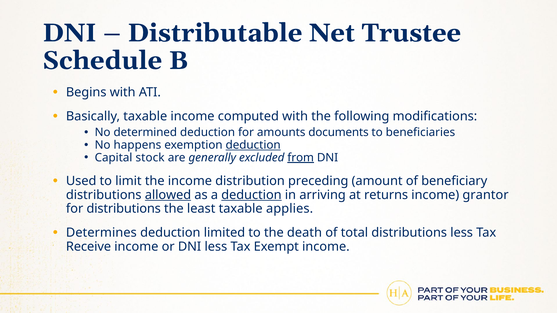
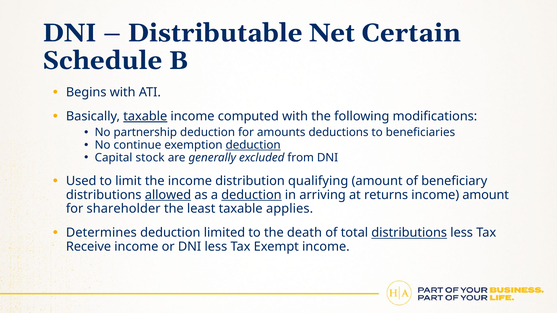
Trustee: Trustee -> Certain (411, 33)
taxable underline: none -> present (145, 117)
determined: determined -> partnership (145, 133)
documents: documents -> deductions (339, 133)
happens: happens -> continue (137, 145)
from underline: present -> none (301, 158)
preceding: preceding -> qualifying (318, 181)
income grantor: grantor -> amount (486, 195)
for distributions: distributions -> shareholder (124, 209)
distributions underline: none -> present (409, 233)
